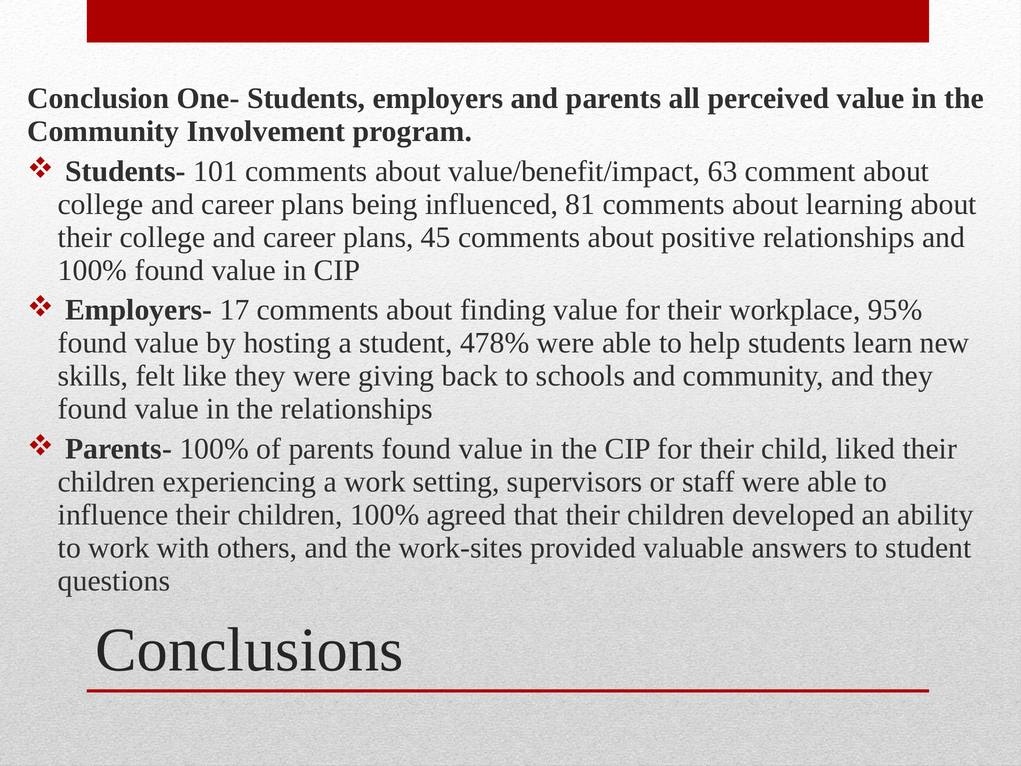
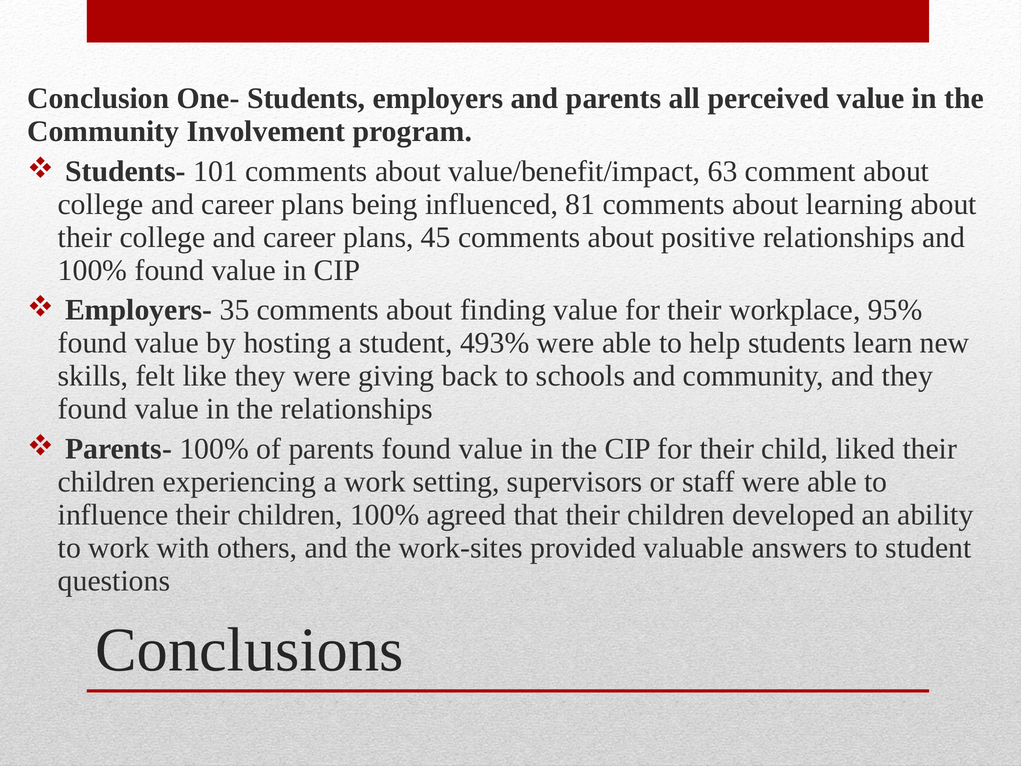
17: 17 -> 35 (235, 310)
478%: 478% -> 493% (495, 343)
